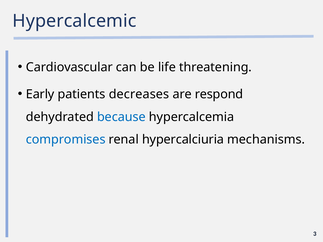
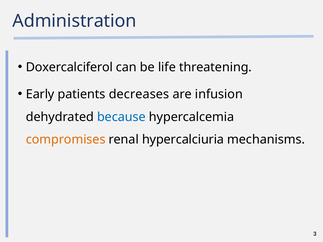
Hypercalcemic: Hypercalcemic -> Administration (74, 21)
Cardiovascular: Cardiovascular -> Doxercalciferol (69, 67)
respond: respond -> infusion (219, 94)
compromises colour: blue -> orange (66, 140)
